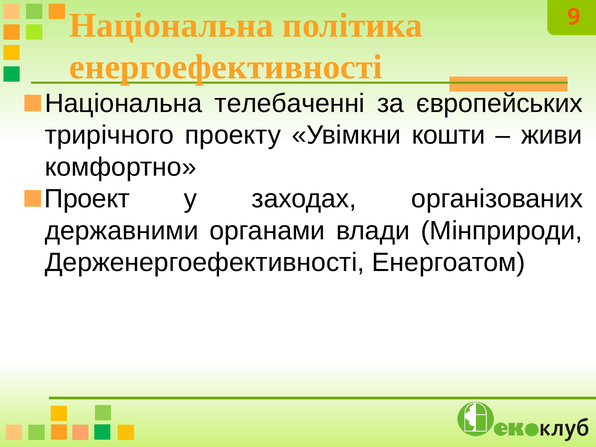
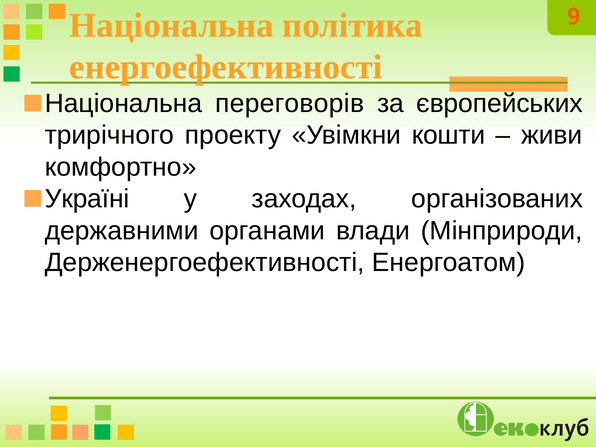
телебаченні: телебаченні -> переговорів (290, 103)
Проект: Проект -> Україні (87, 199)
